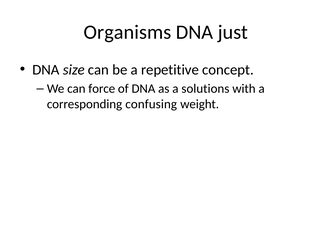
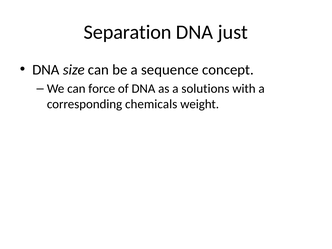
Organisms: Organisms -> Separation (128, 32)
repetitive: repetitive -> sequence (170, 70)
confusing: confusing -> chemicals (151, 104)
